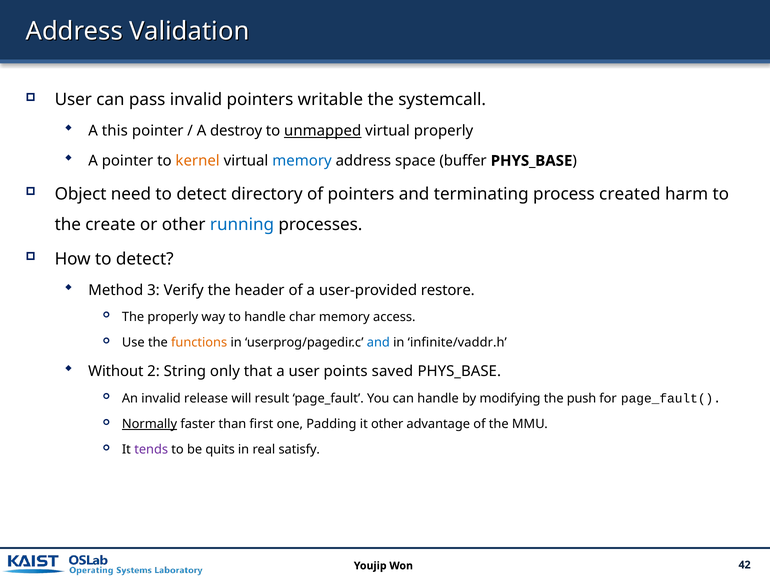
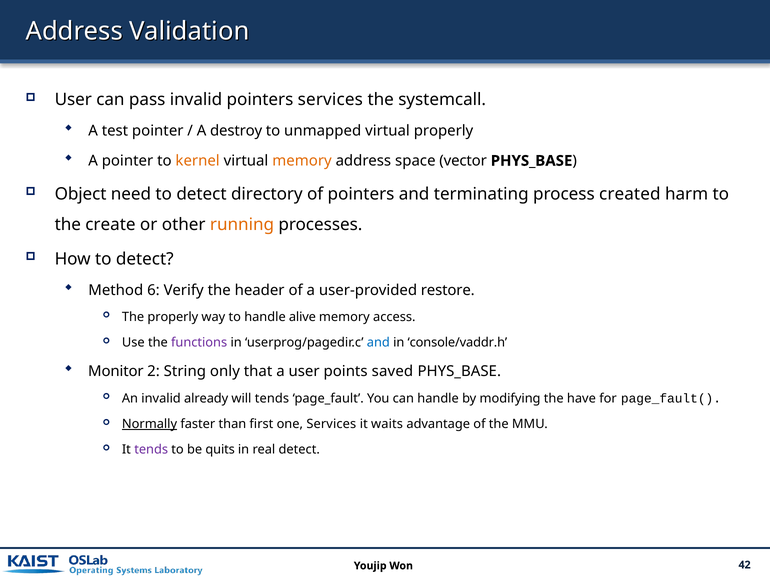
pointers writable: writable -> services (330, 100)
this: this -> test (115, 131)
unmapped underline: present -> none (323, 131)
memory colour: blue -> orange (302, 161)
buffer: buffer -> vector (463, 161)
running colour: blue -> orange (242, 225)
3: 3 -> 6 (153, 290)
char: char -> alive (302, 317)
functions colour: orange -> purple (199, 342)
infinite/vaddr.h: infinite/vaddr.h -> console/vaddr.h (457, 342)
Without: Without -> Monitor (116, 371)
release: release -> already (206, 398)
will result: result -> tends (272, 398)
push: push -> have (581, 398)
one Padding: Padding -> Services (331, 424)
it other: other -> waits (387, 424)
real satisfy: satisfy -> detect (299, 449)
